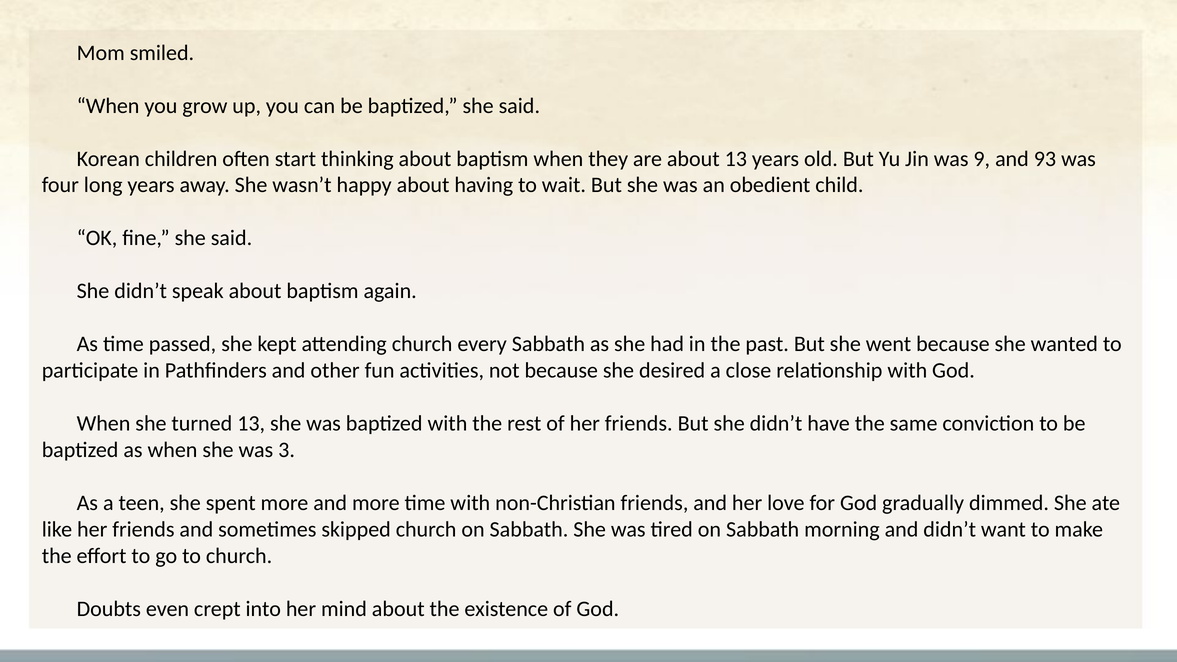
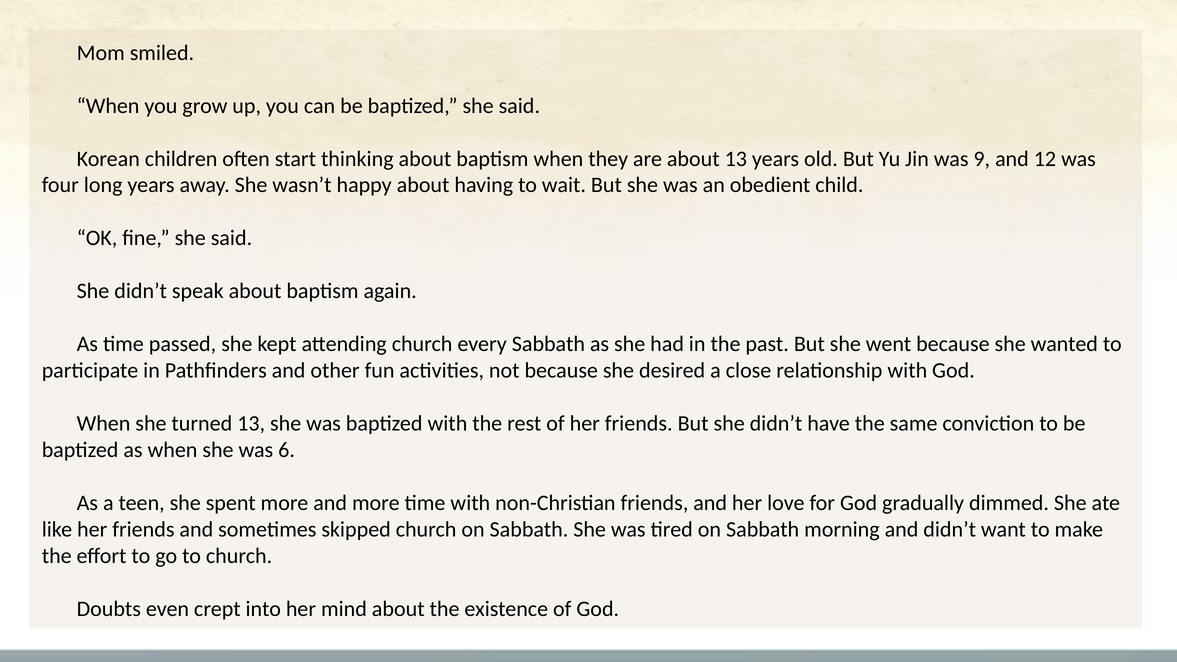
93: 93 -> 12 (1045, 159)
3: 3 -> 6 (287, 450)
